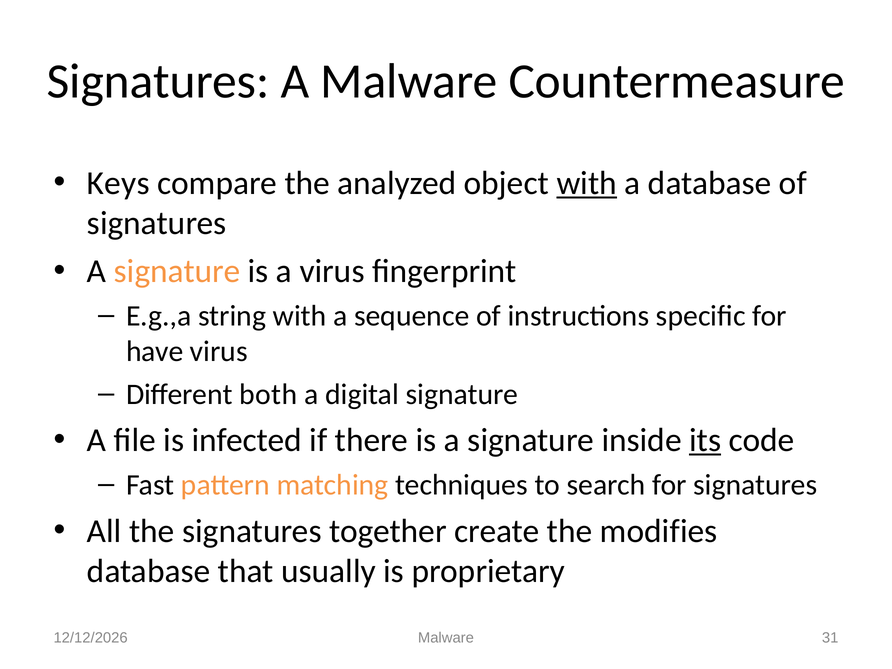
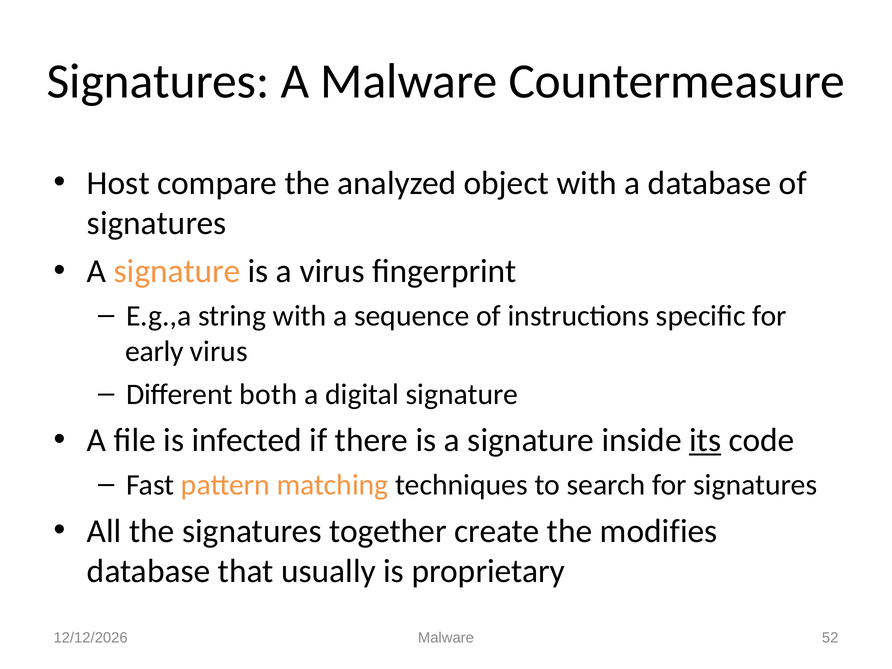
Keys: Keys -> Host (118, 183)
with underline: present -> none (587, 183)
have: have -> early (155, 352)
31: 31 -> 52 (830, 638)
